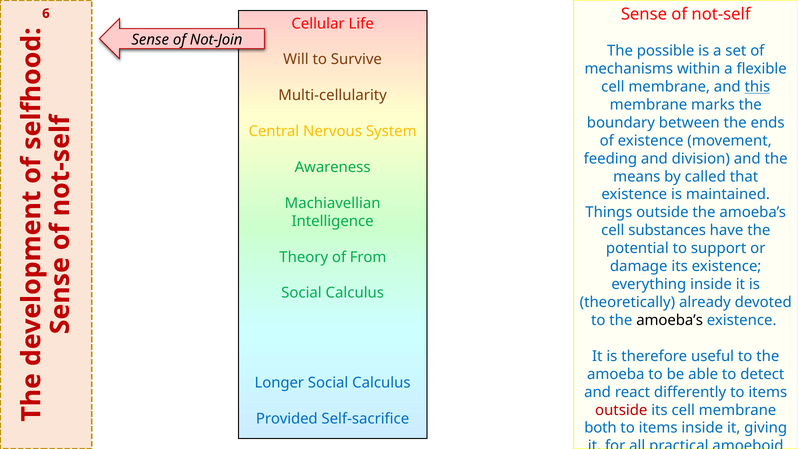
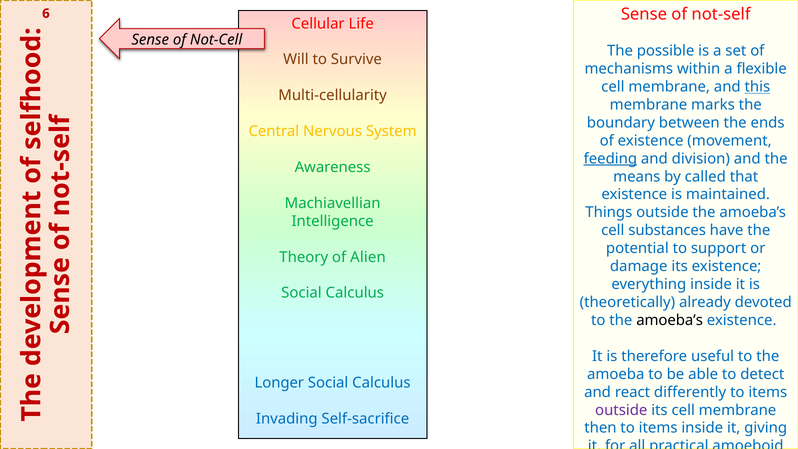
Not-Join: Not-Join -> Not-Cell (216, 40)
feeding underline: none -> present (610, 159)
From: From -> Alien (368, 257)
outside colour: red -> purple (621, 410)
Provided: Provided -> Invading (287, 419)
both: both -> then (600, 428)
